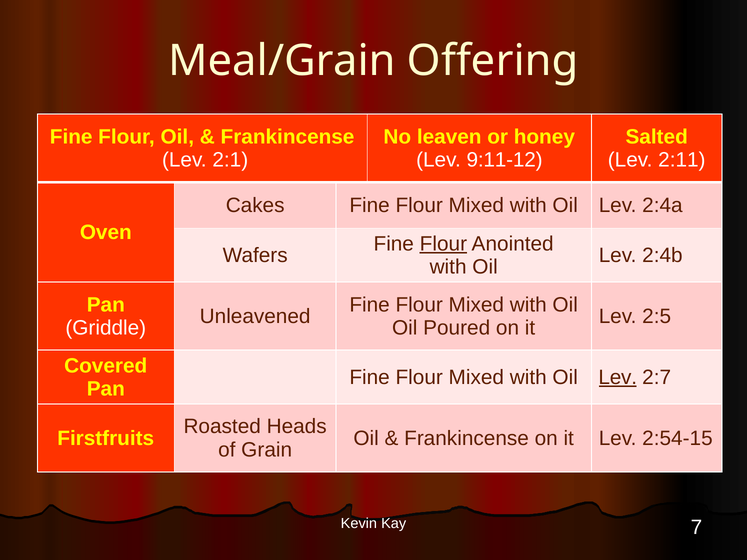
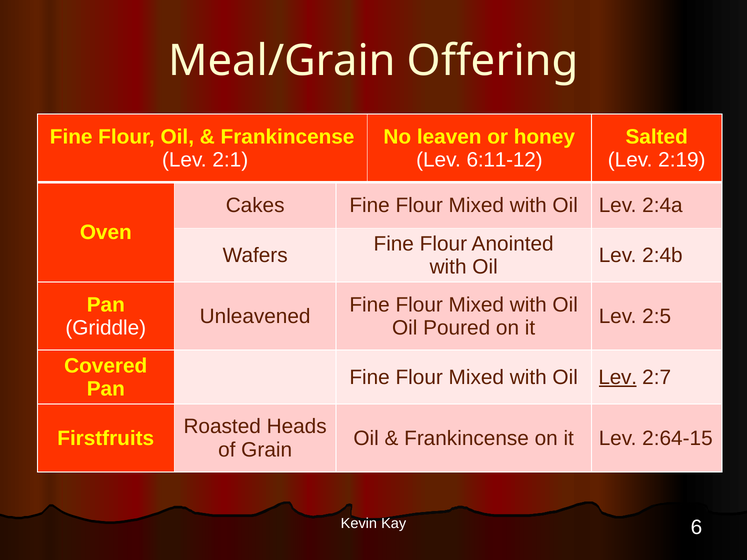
9:11-12: 9:11-12 -> 6:11-12 (505, 160)
2:11: 2:11 -> 2:19 (682, 160)
Flour underline: present -> none (443, 244)
2:54-15: 2:54-15 -> 2:64-15 (677, 438)
7: 7 -> 6 (697, 528)
